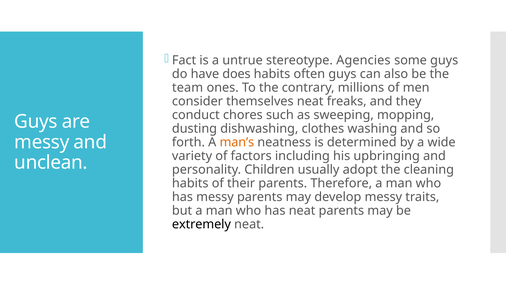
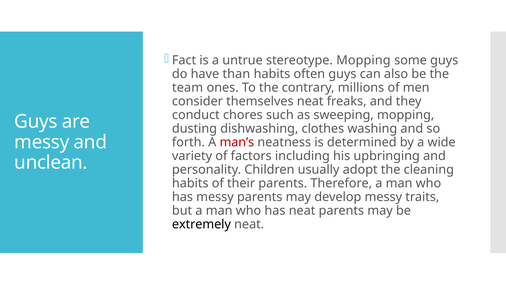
stereotype Agencies: Agencies -> Mopping (363, 60)
does: does -> than (236, 74)
man’s colour: orange -> red (237, 142)
